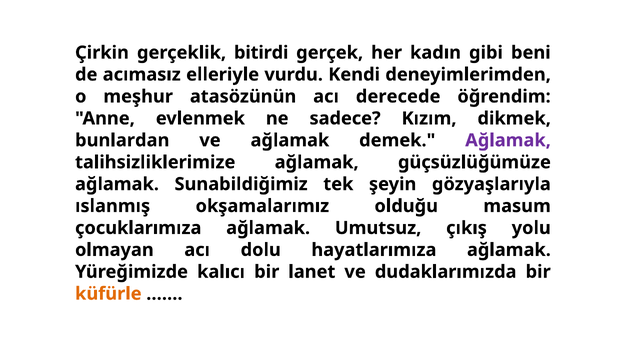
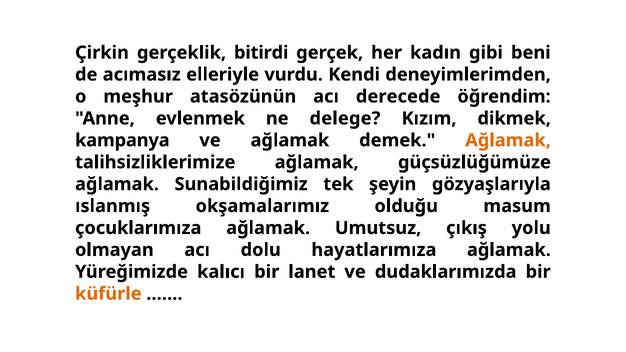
sadece: sadece -> delege (345, 118)
bunlardan: bunlardan -> kampanya (122, 140)
Ağlamak colour: purple -> orange (508, 140)
